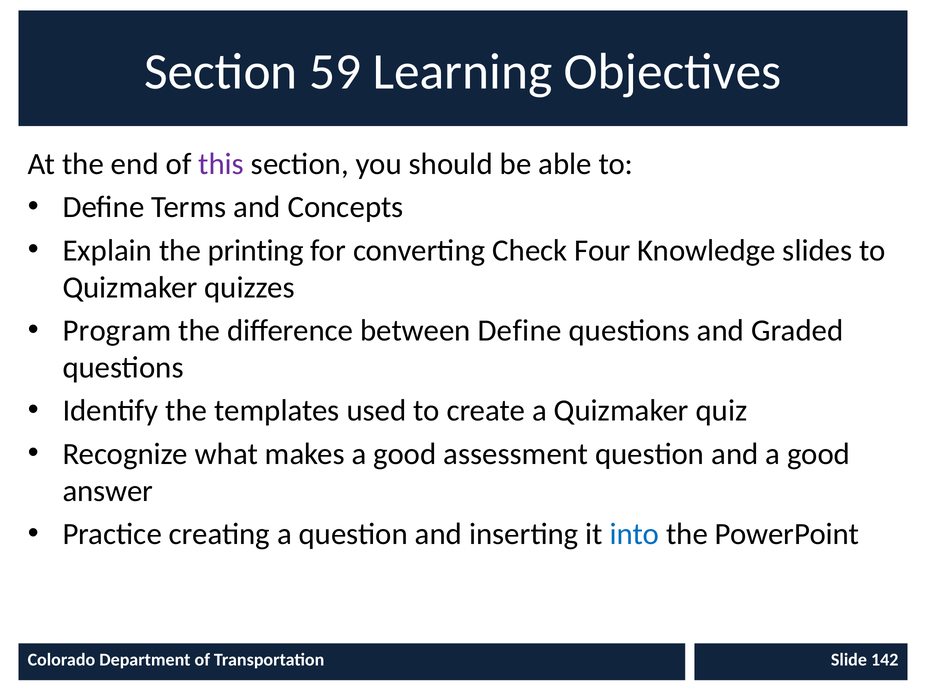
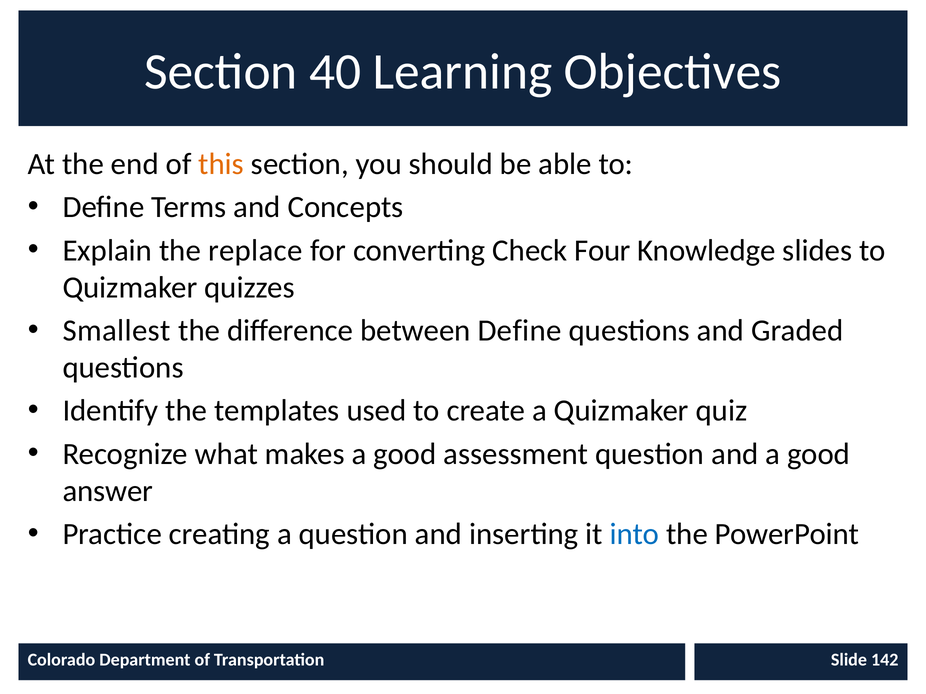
59: 59 -> 40 (335, 72)
this colour: purple -> orange (221, 164)
printing: printing -> replace (255, 251)
Program: Program -> Smallest (117, 331)
